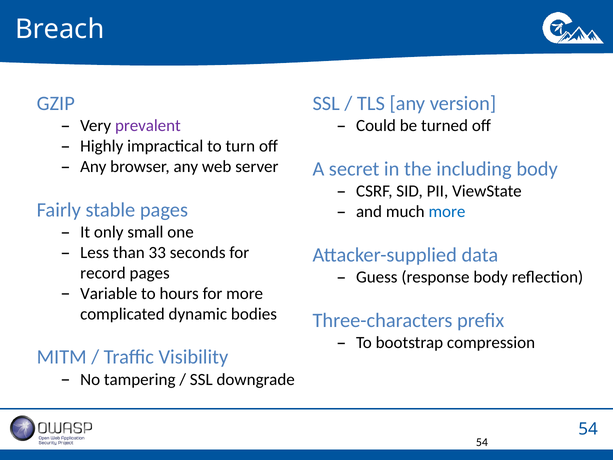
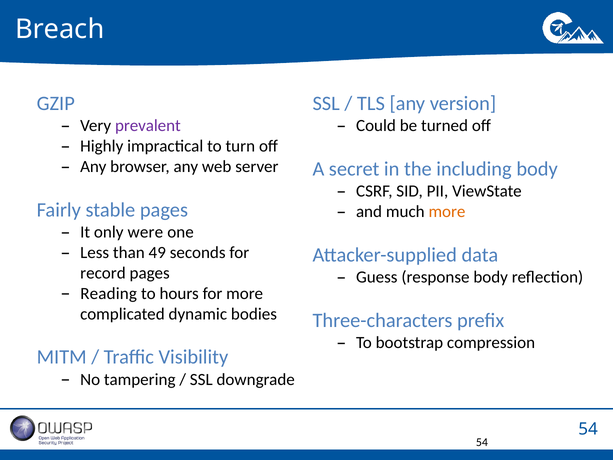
more colour: blue -> orange (447, 212)
small: small -> were (145, 232)
33: 33 -> 49 (157, 253)
Variable: Variable -> Reading (109, 293)
